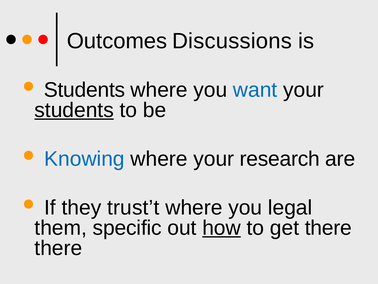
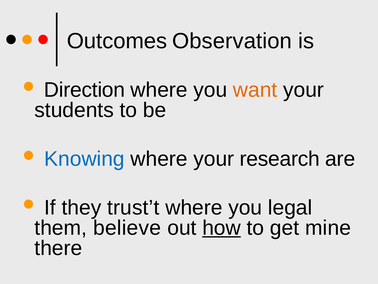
Discussions: Discussions -> Observation (232, 41)
Students: Students -> Direction (85, 90)
want colour: blue -> orange (255, 90)
students underline: present -> none (74, 110)
specific: specific -> believe (127, 228)
get there: there -> mine (328, 228)
